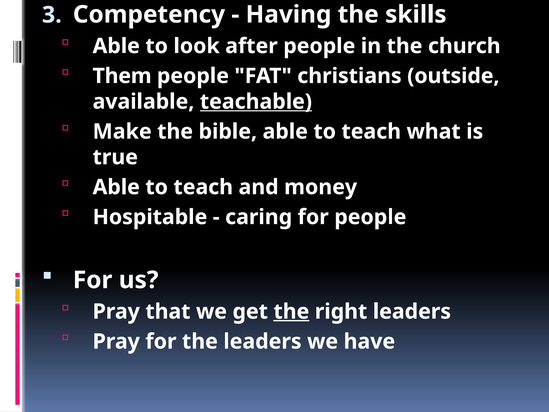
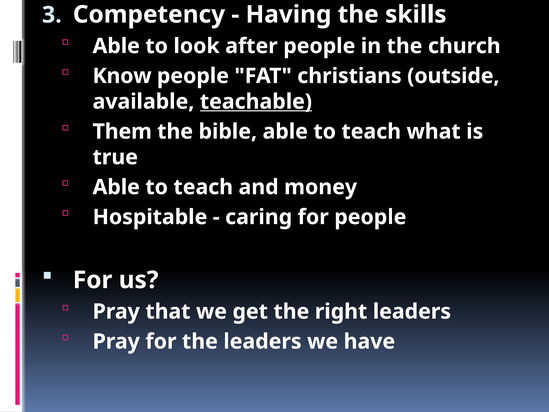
Them: Them -> Know (122, 76)
Make: Make -> Them (122, 132)
the underline: present -> none (291, 311)
